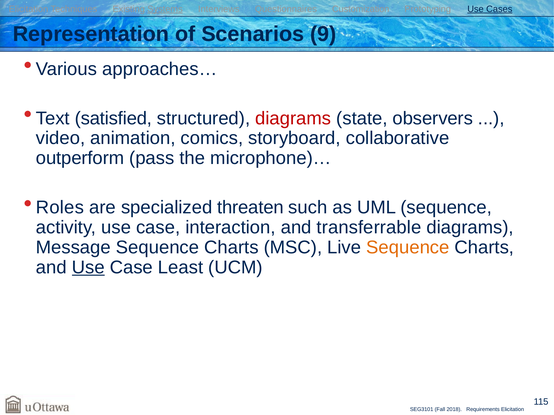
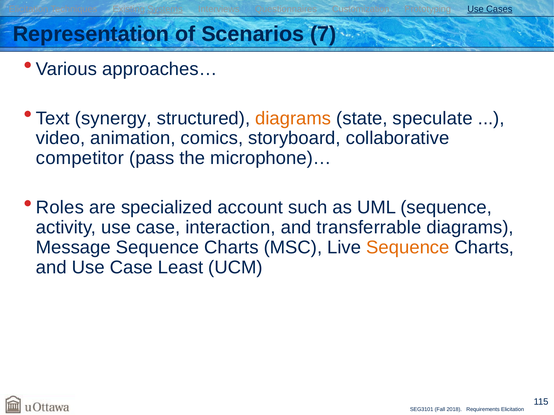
9: 9 -> 7 (323, 34)
satisfied: satisfied -> synergy (113, 118)
diagrams colour: red -> orange (293, 118)
observers: observers -> speculate (433, 118)
outperform: outperform -> competitor (80, 158)
threaten: threaten -> account (250, 208)
Use underline: present -> none (88, 268)
